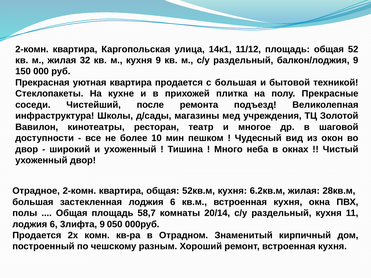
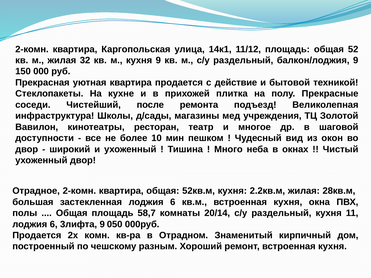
с большая: большая -> действие (236, 83)
6.2кв.м: 6.2кв.м -> 2.2кв.м (267, 191)
